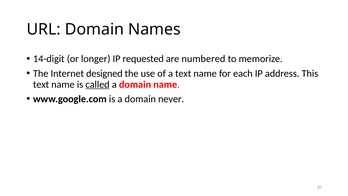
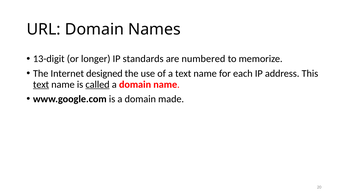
14-digit: 14-digit -> 13-digit (49, 59)
requested: requested -> standards (143, 59)
text underline: none -> present (41, 84)
never: never -> made (171, 99)
